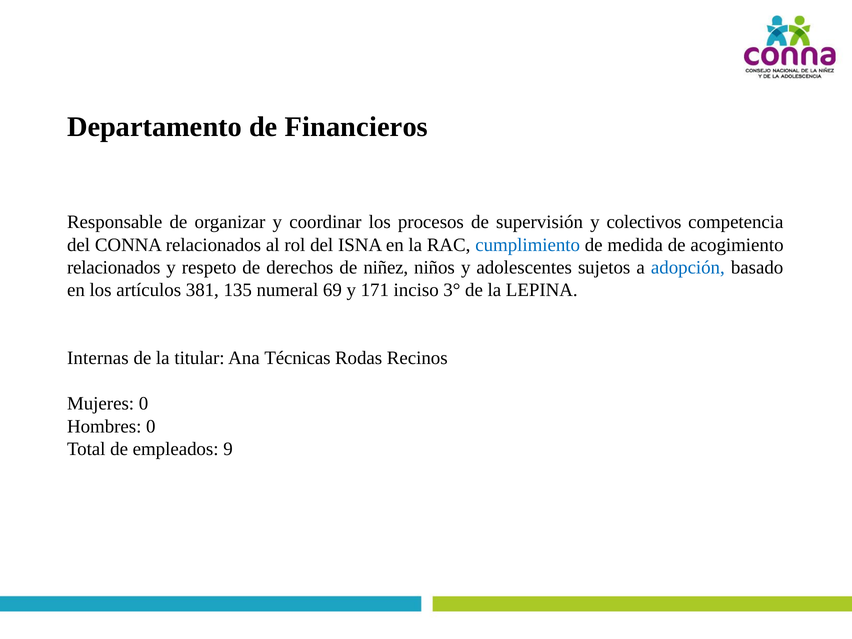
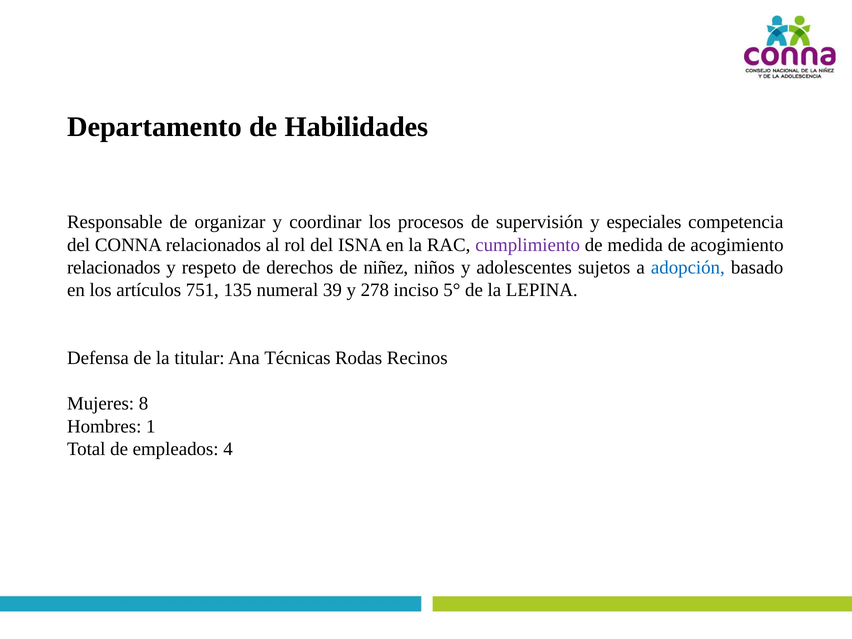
Financieros: Financieros -> Habilidades (356, 127)
colectivos: colectivos -> especiales (644, 222)
cumplimiento colour: blue -> purple (528, 245)
381: 381 -> 751 (202, 290)
69: 69 -> 39 (332, 290)
171: 171 -> 278 (375, 290)
3°: 3° -> 5° (452, 290)
Internas: Internas -> Defensa (98, 358)
Mujeres 0: 0 -> 8 (144, 404)
Hombres 0: 0 -> 1 (151, 426)
9: 9 -> 4 (228, 449)
